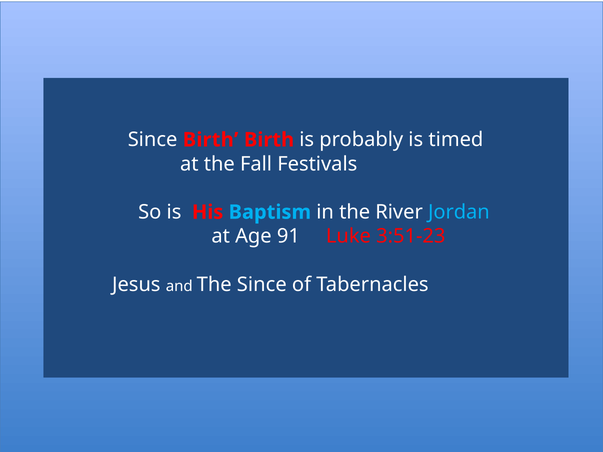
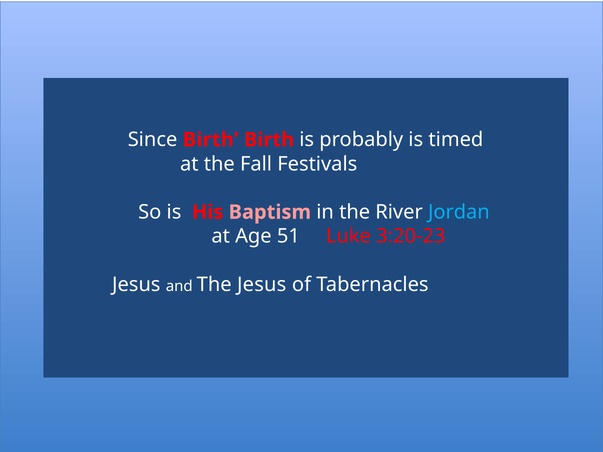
Baptism colour: light blue -> pink (270, 212)
91: 91 -> 51 (288, 236)
3:51-23: 3:51-23 -> 3:20-23 (411, 236)
The Since: Since -> Jesus (262, 285)
